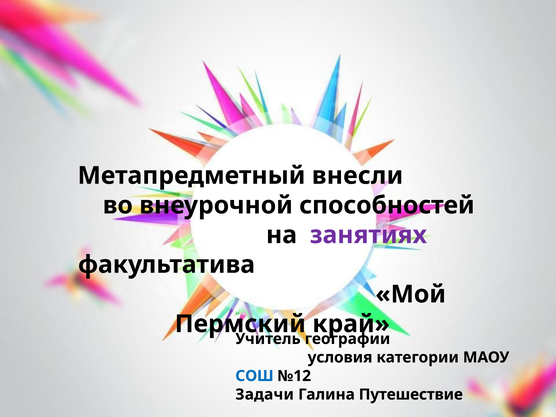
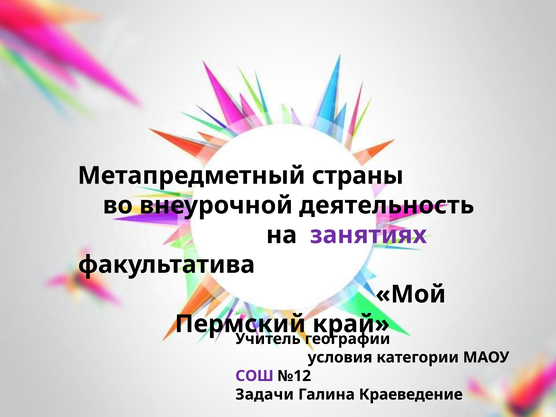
внесли: внесли -> страны (358, 176)
способностей: способностей -> деятельность (387, 205)
СОШ colour: blue -> purple (254, 376)
Путешествие: Путешествие -> Краеведение (411, 394)
